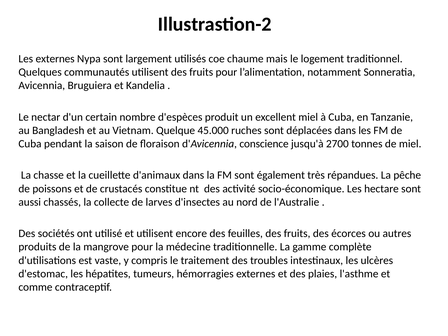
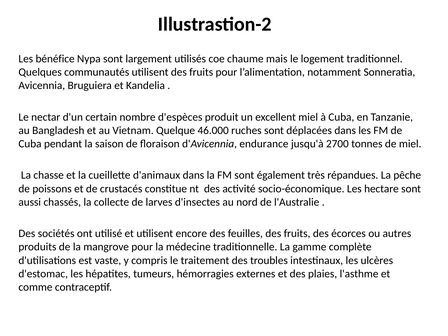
Les externes: externes -> bénéfice (55, 59)
45.000: 45.000 -> 46.000 (213, 130)
conscience: conscience -> endurance (264, 144)
